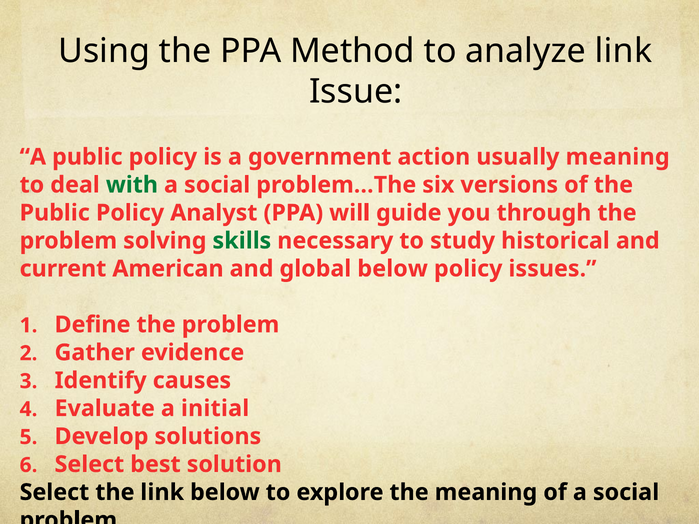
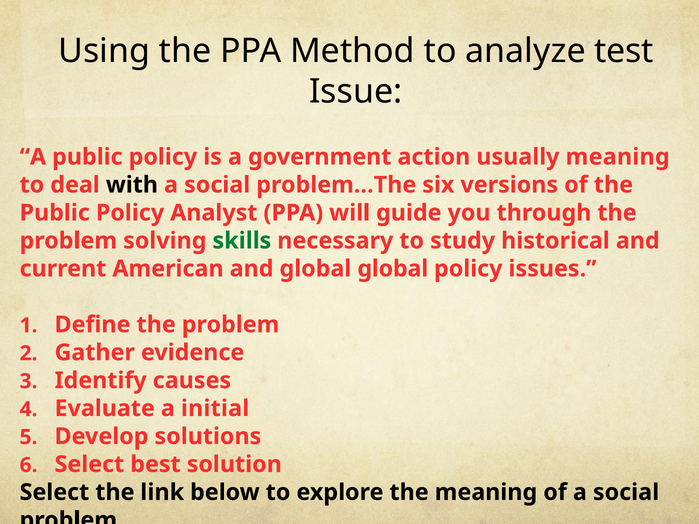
analyze link: link -> test (624, 51)
with colour: green -> black (132, 185)
global below: below -> global (393, 269)
